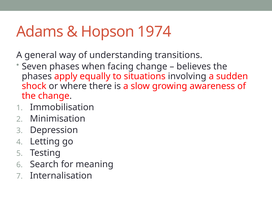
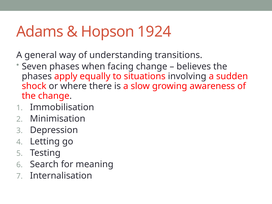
1974: 1974 -> 1924 (154, 32)
